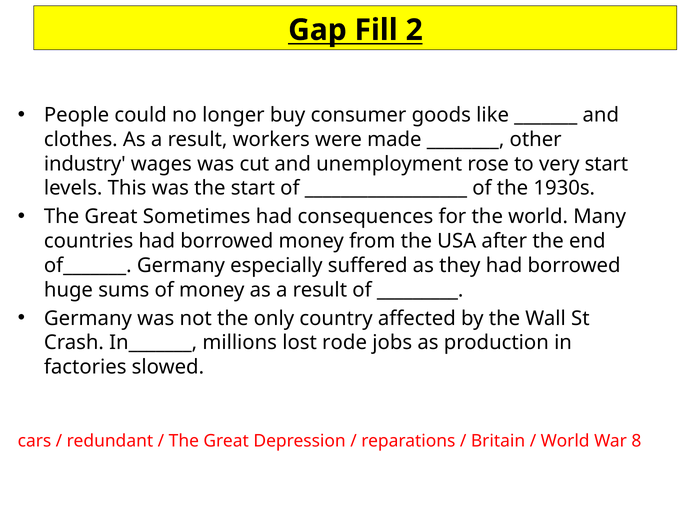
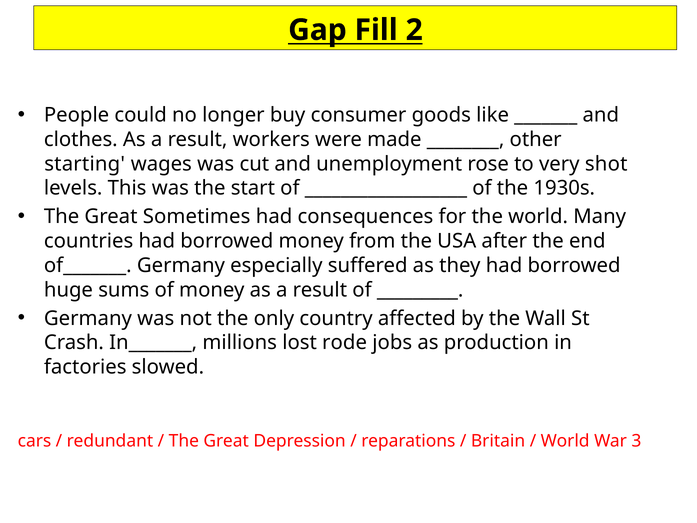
industry: industry -> starting (85, 164)
very start: start -> shot (606, 164)
8: 8 -> 3 (636, 441)
